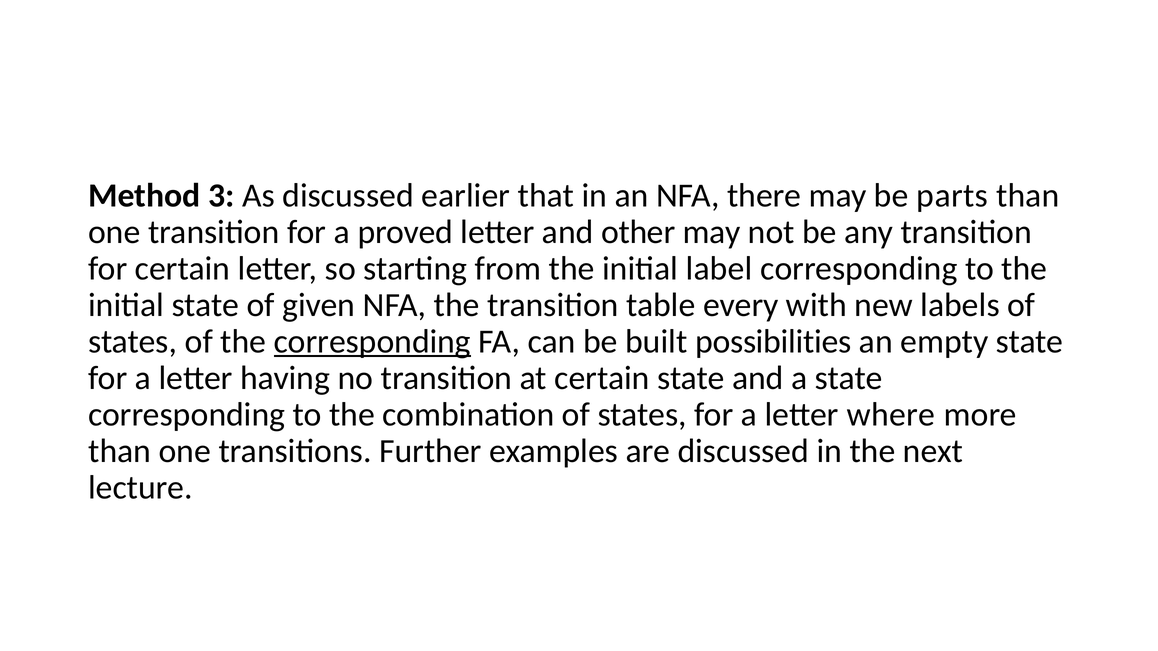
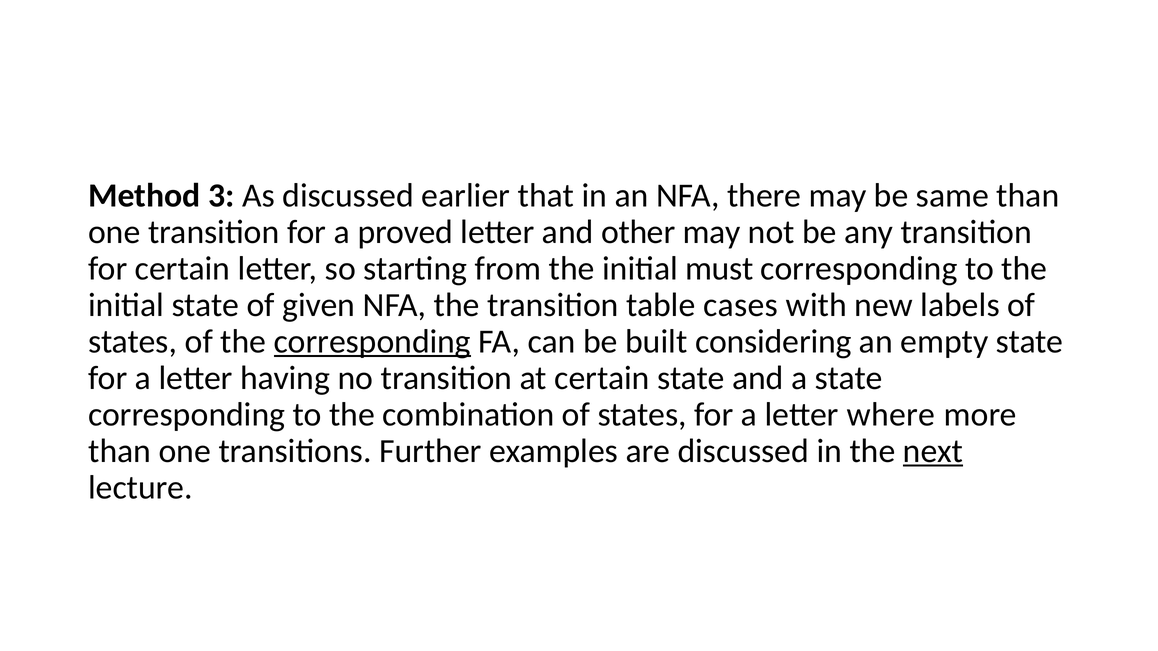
parts: parts -> same (952, 196)
label: label -> must (719, 269)
every: every -> cases (741, 305)
possibilities: possibilities -> considering (773, 342)
next underline: none -> present (933, 451)
